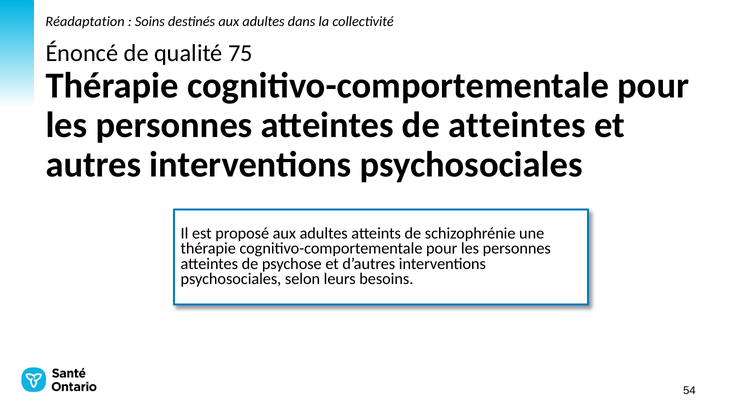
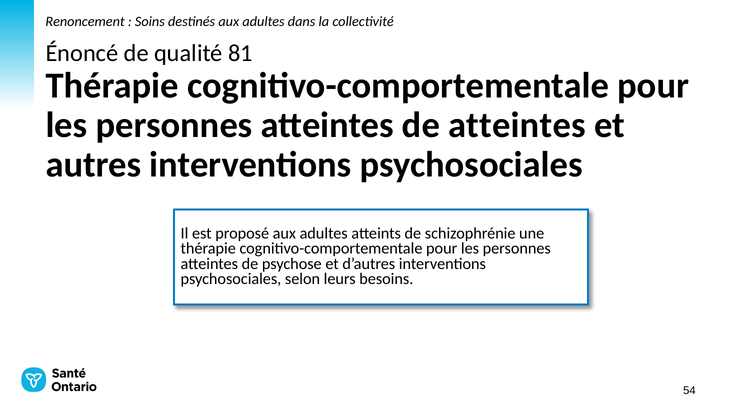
Réadaptation: Réadaptation -> Renoncement (85, 22)
75: 75 -> 81 (240, 53)
